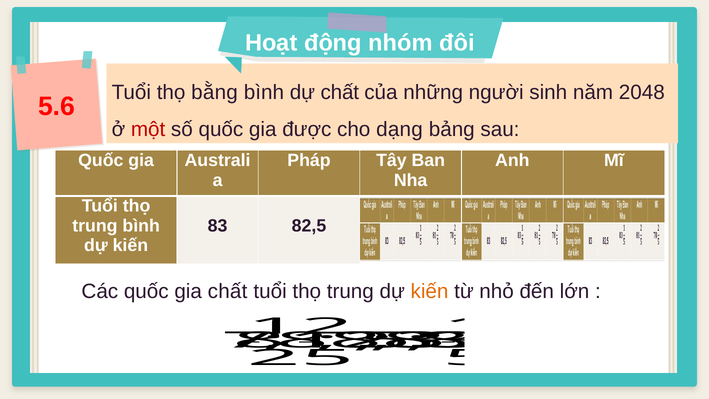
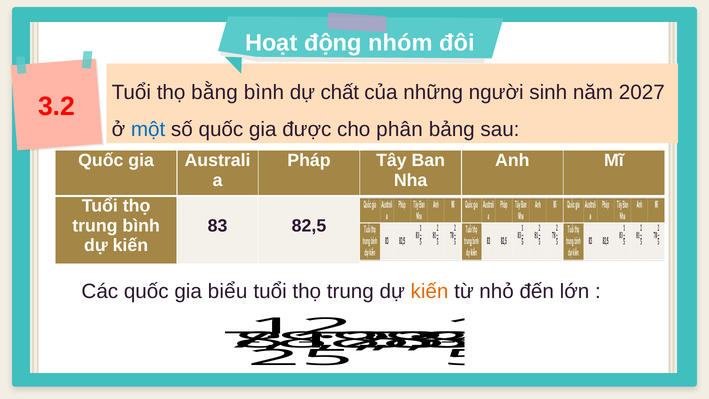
2048: 2048 -> 2027 (642, 92)
5.6: 5.6 -> 3.2 (57, 106)
một colour: red -> blue (148, 130)
dạng: dạng -> phân (400, 130)
gia chất: chất -> biểu (228, 291)
